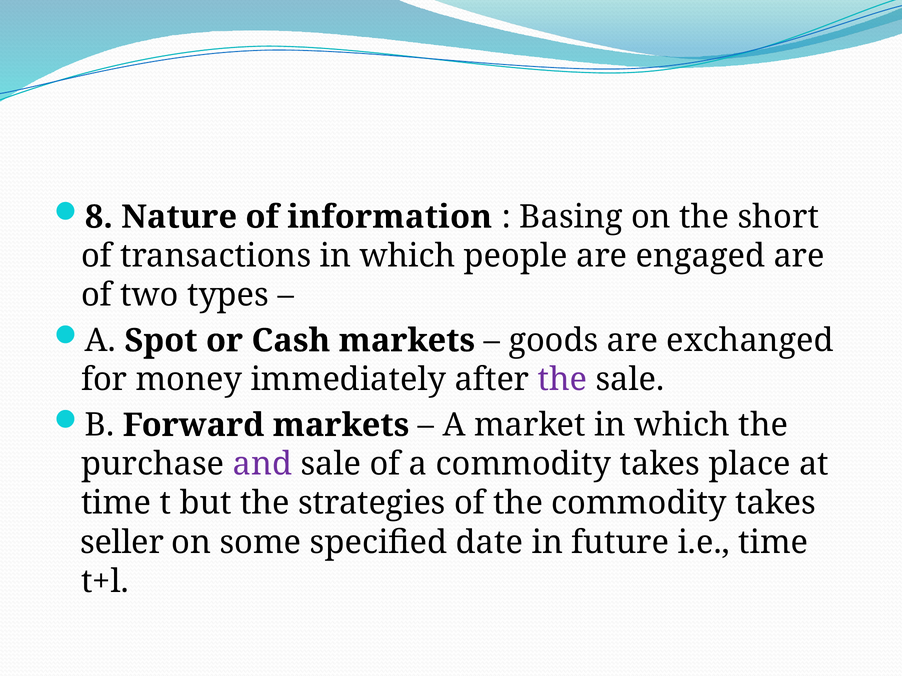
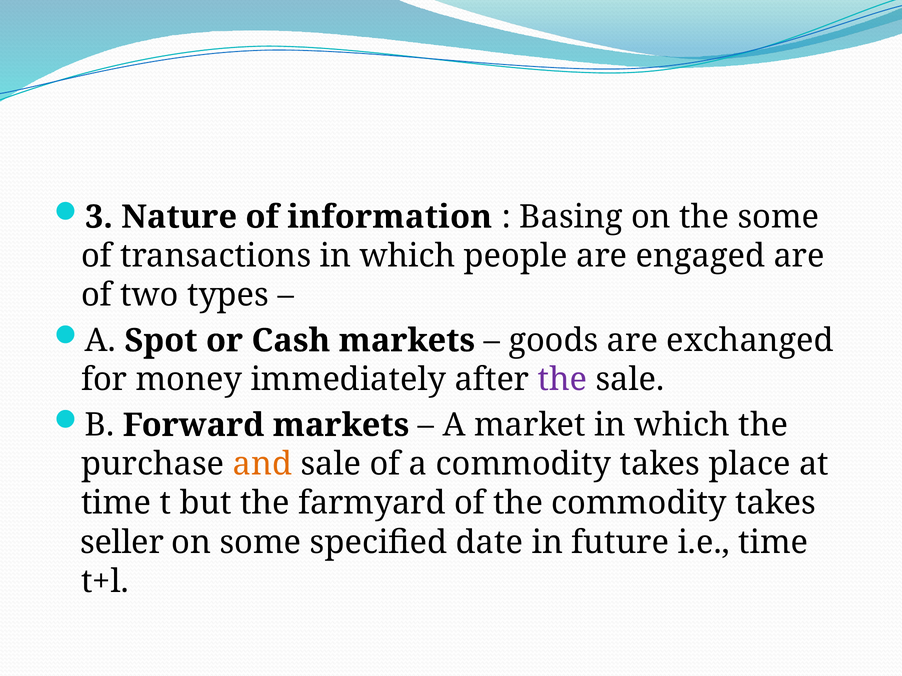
8: 8 -> 3 (99, 217)
the short: short -> some (778, 217)
and colour: purple -> orange (262, 465)
strategies: strategies -> farmyard (372, 504)
